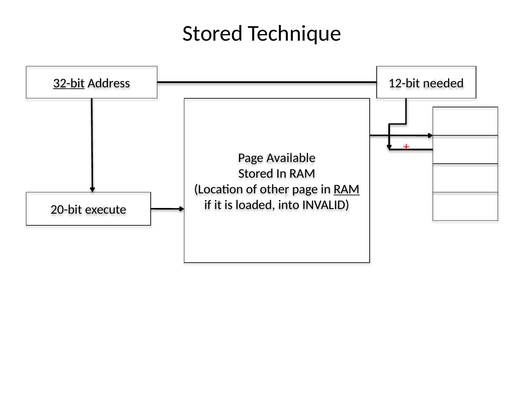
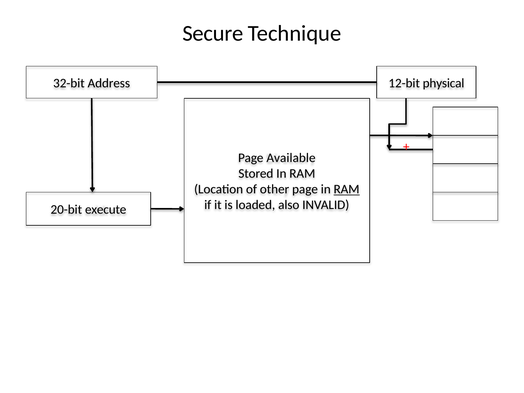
Stored: Stored -> Secure (213, 33)
32-bit underline: present -> none (69, 83)
needed: needed -> physical (444, 83)
into: into -> also (289, 205)
